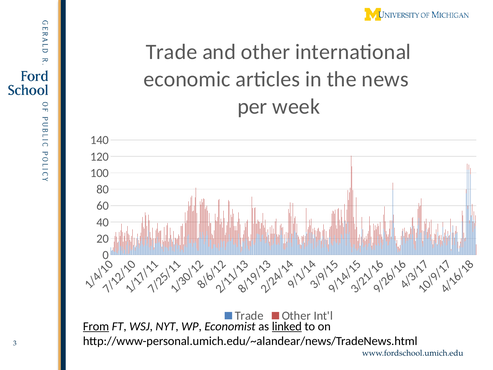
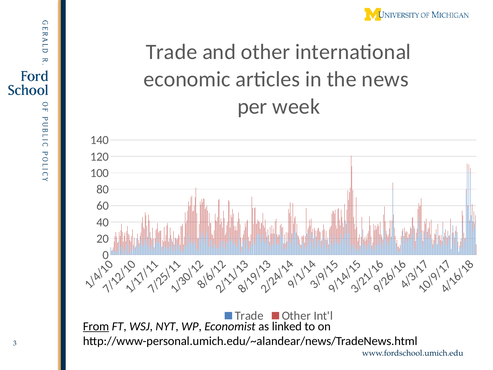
linked underline: present -> none (287, 326)
